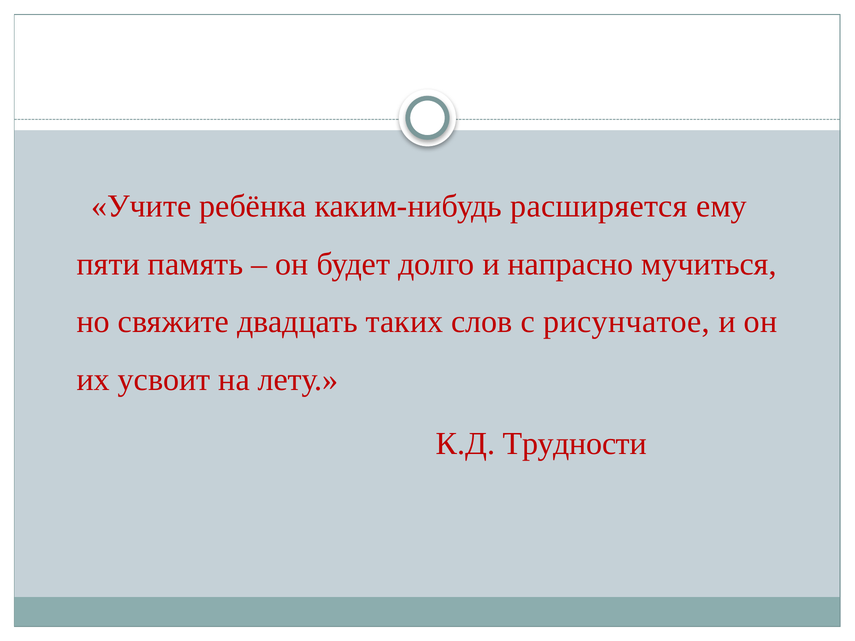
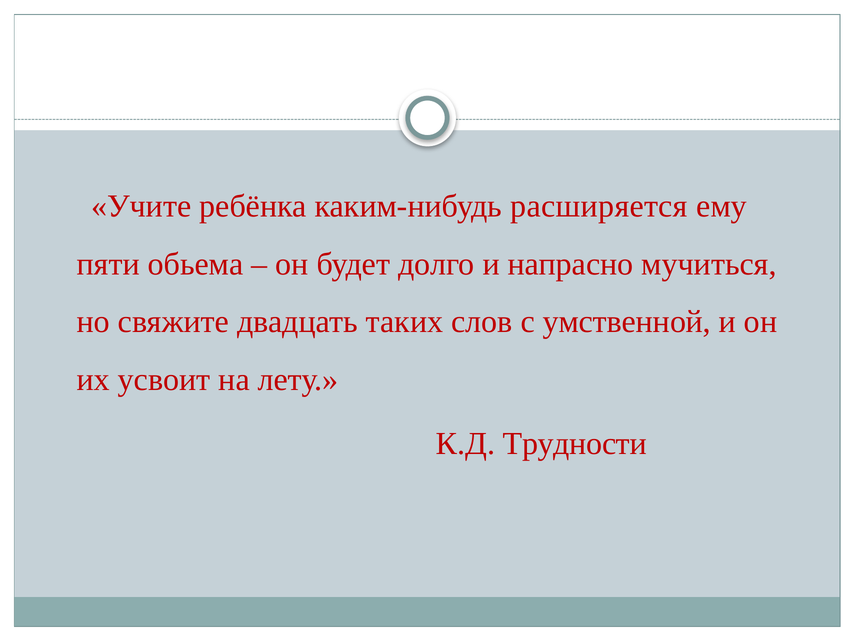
память: память -> обьема (196, 264)
рисунчатое: рисунчатое -> умственной (627, 322)
